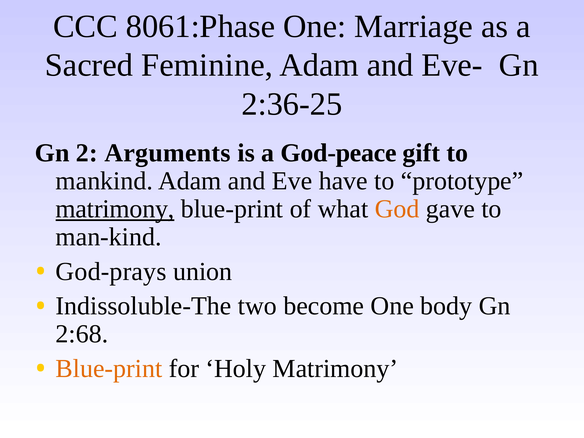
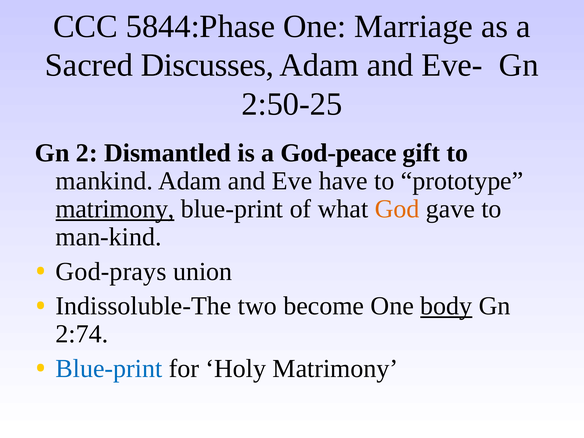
8061:Phase: 8061:Phase -> 5844:Phase (201, 26)
Feminine: Feminine -> Discusses (207, 65)
2:36-25: 2:36-25 -> 2:50-25 (292, 104)
Arguments: Arguments -> Dismantled (168, 153)
body underline: none -> present (446, 306)
2:68: 2:68 -> 2:74 (82, 334)
Blue-print colour: orange -> blue (109, 369)
